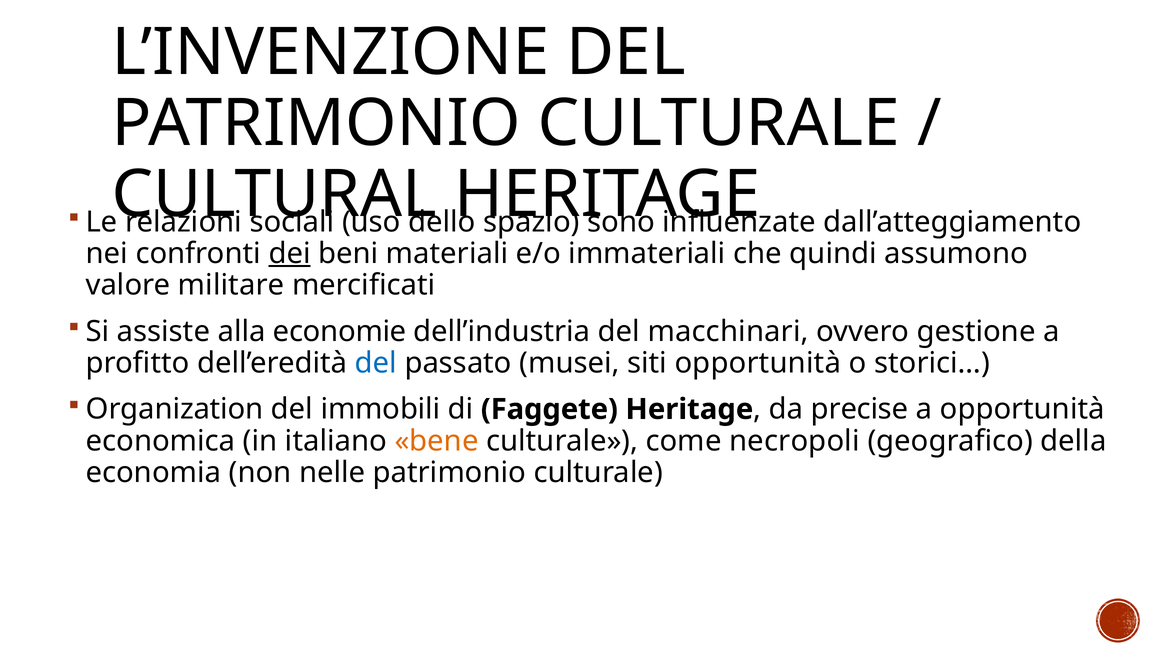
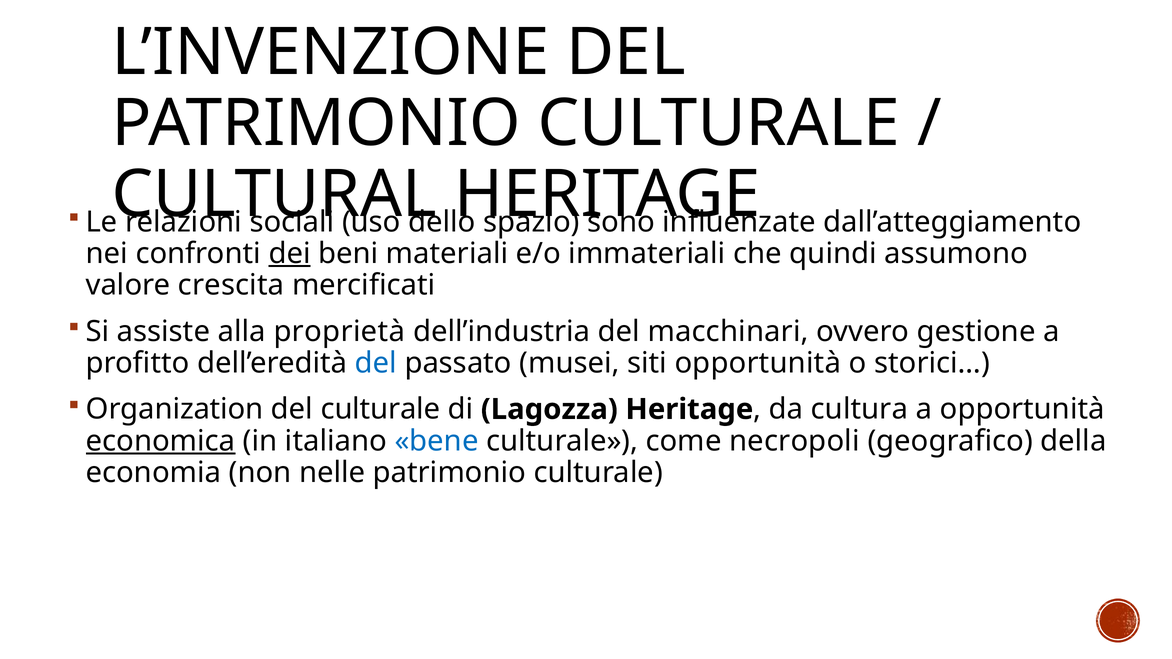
militare: militare -> crescita (231, 285)
economie: economie -> proprietà (339, 332)
del immobili: immobili -> culturale (380, 409)
Faggete: Faggete -> Lagozza (549, 409)
precise: precise -> cultura (859, 409)
economica underline: none -> present (161, 441)
bene colour: orange -> blue (437, 441)
